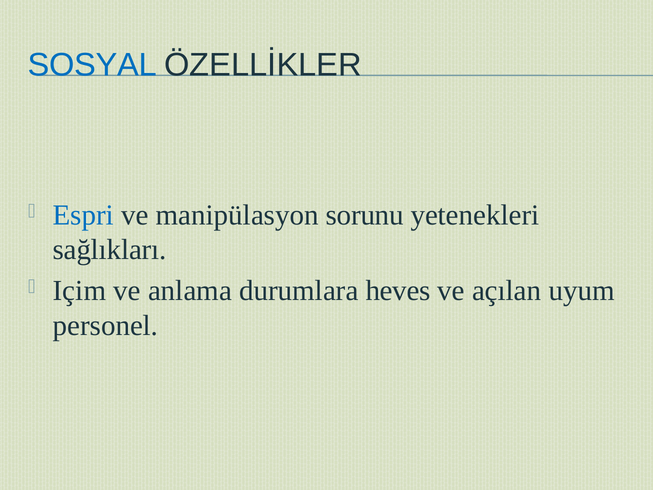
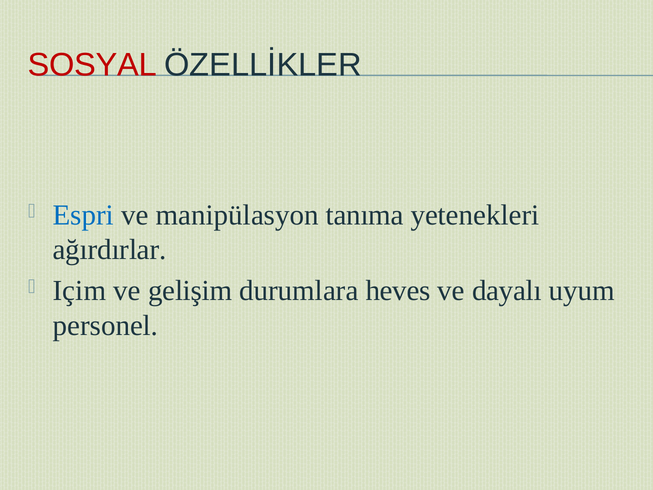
SOSYAL colour: blue -> red (92, 65)
sorunu: sorunu -> tanıma (365, 215)
sağlıkları: sağlıkları -> ağırdırlar (110, 250)
anlama: anlama -> gelişim (190, 290)
açılan: açılan -> dayalı (507, 290)
